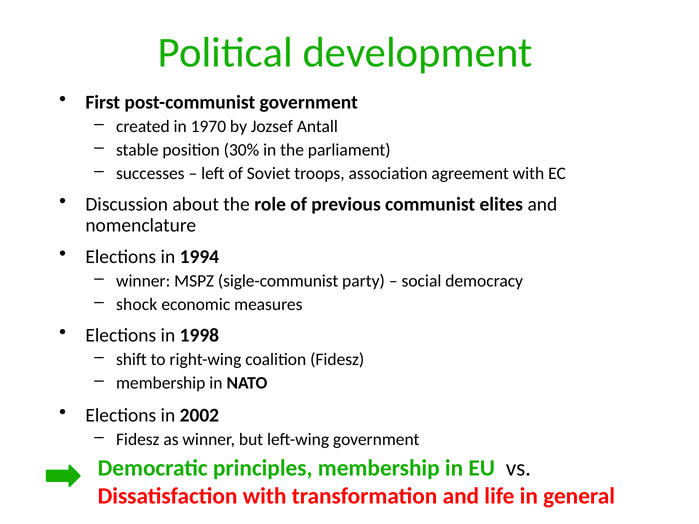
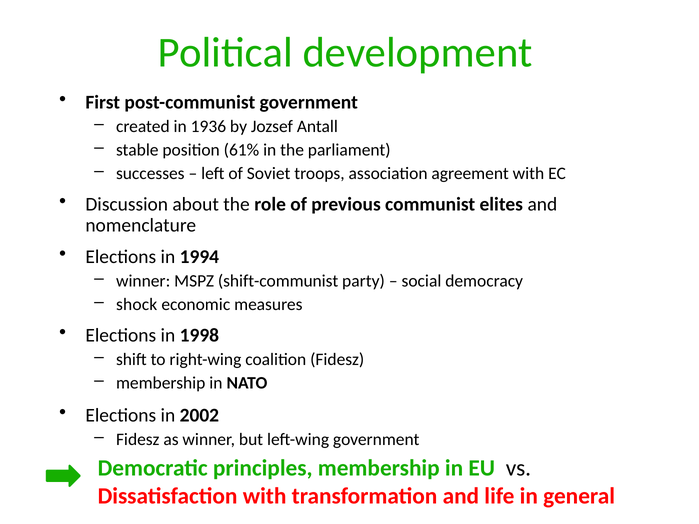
1970: 1970 -> 1936 (208, 127)
30%: 30% -> 61% (241, 150)
sigle-communist: sigle-communist -> shift-communist (278, 281)
